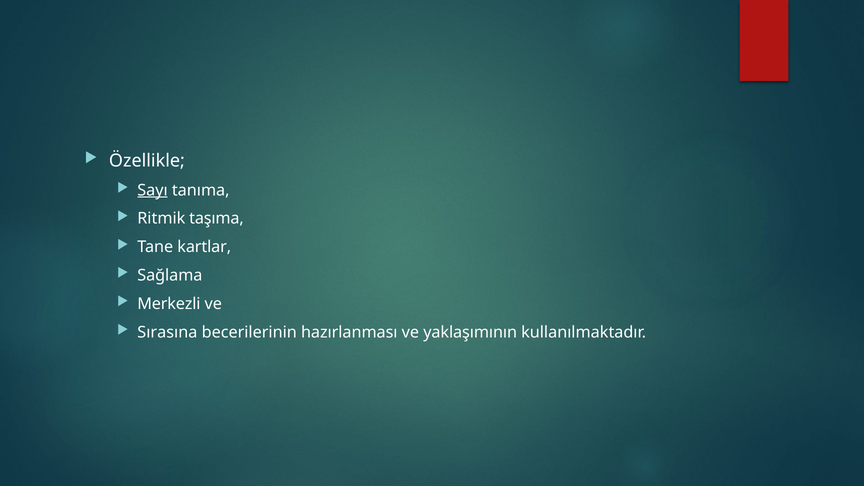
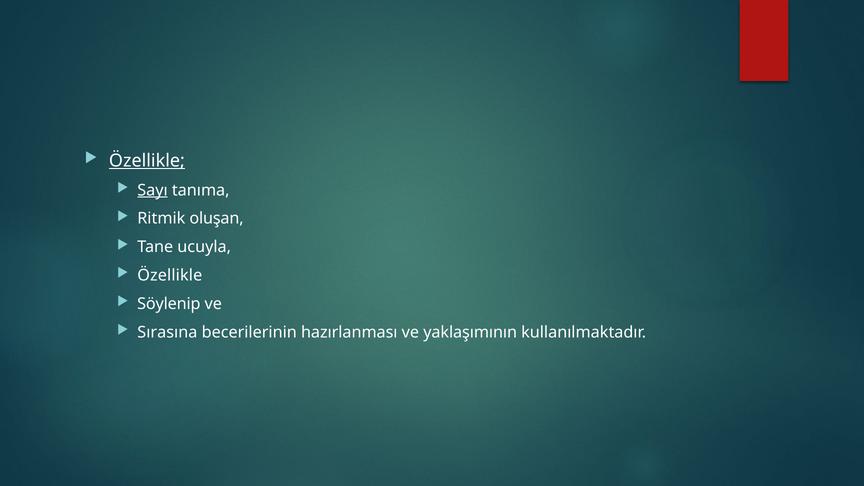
Özellikle underline: none -> present (147, 161)
taşıma: taşıma -> oluşan (216, 219)
kartlar: kartlar -> ucuyla (204, 247)
Sağlama: Sağlama -> Özellikle (170, 276)
Merkezli: Merkezli -> Söylenip (169, 304)
